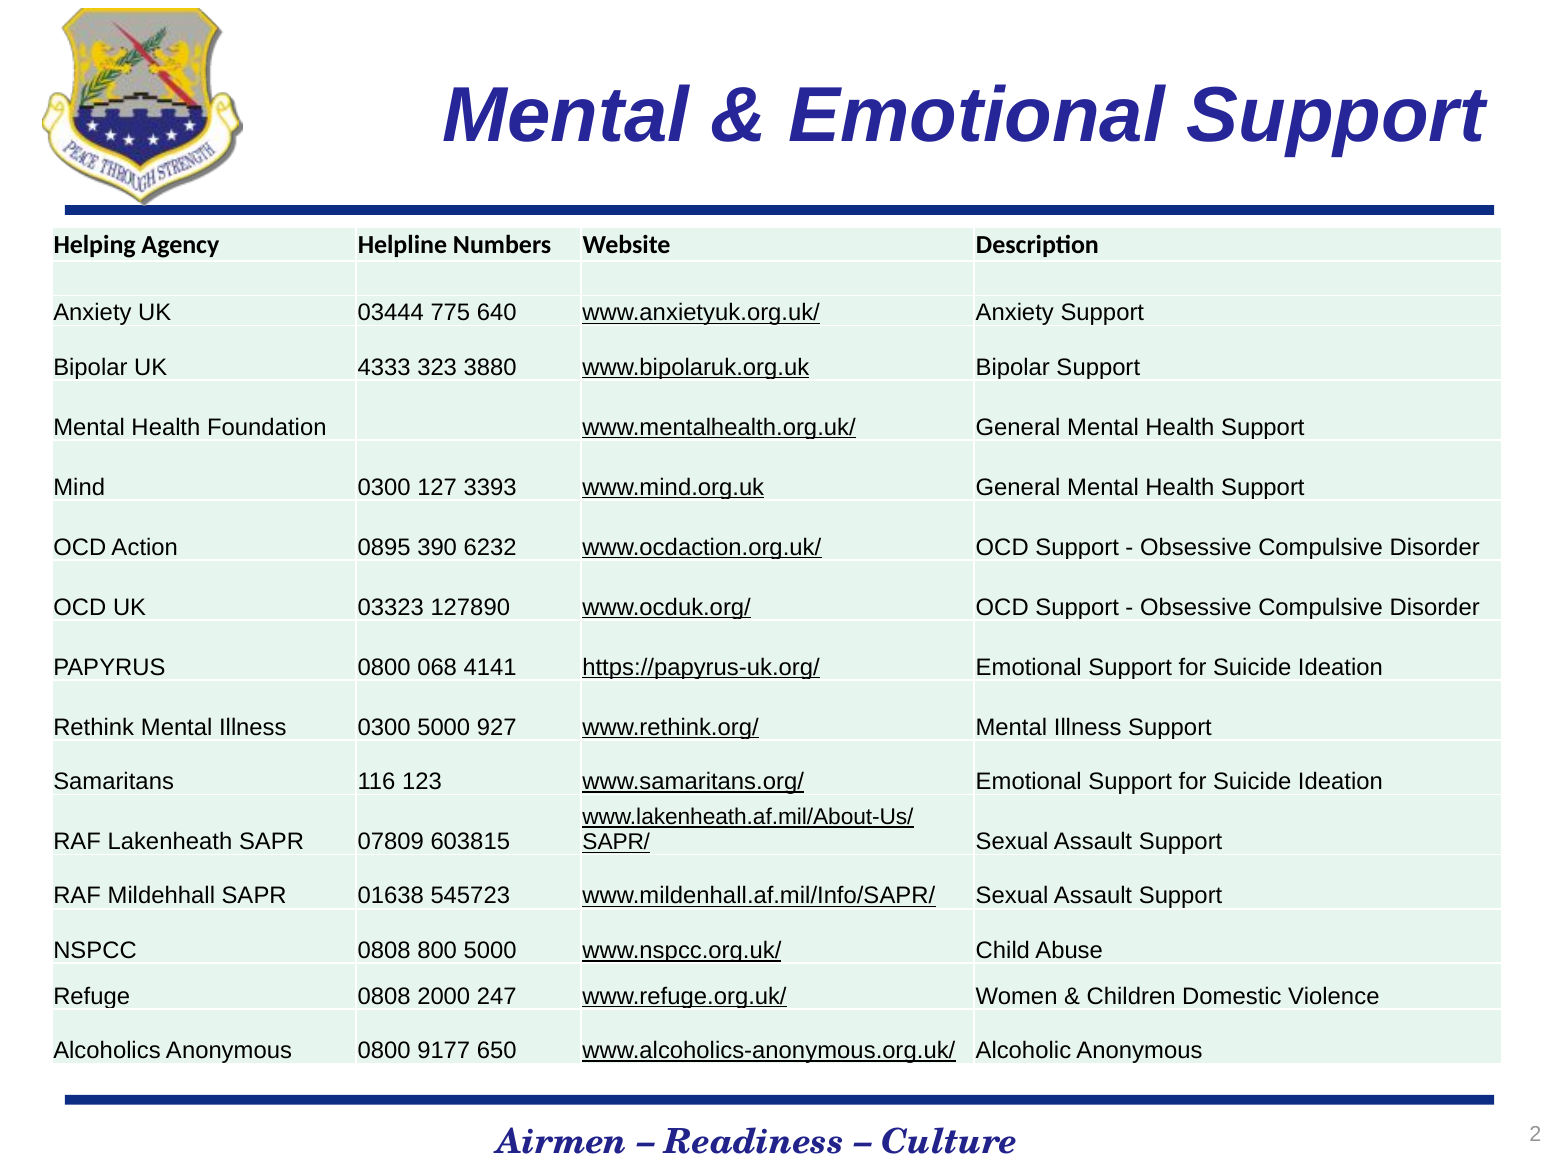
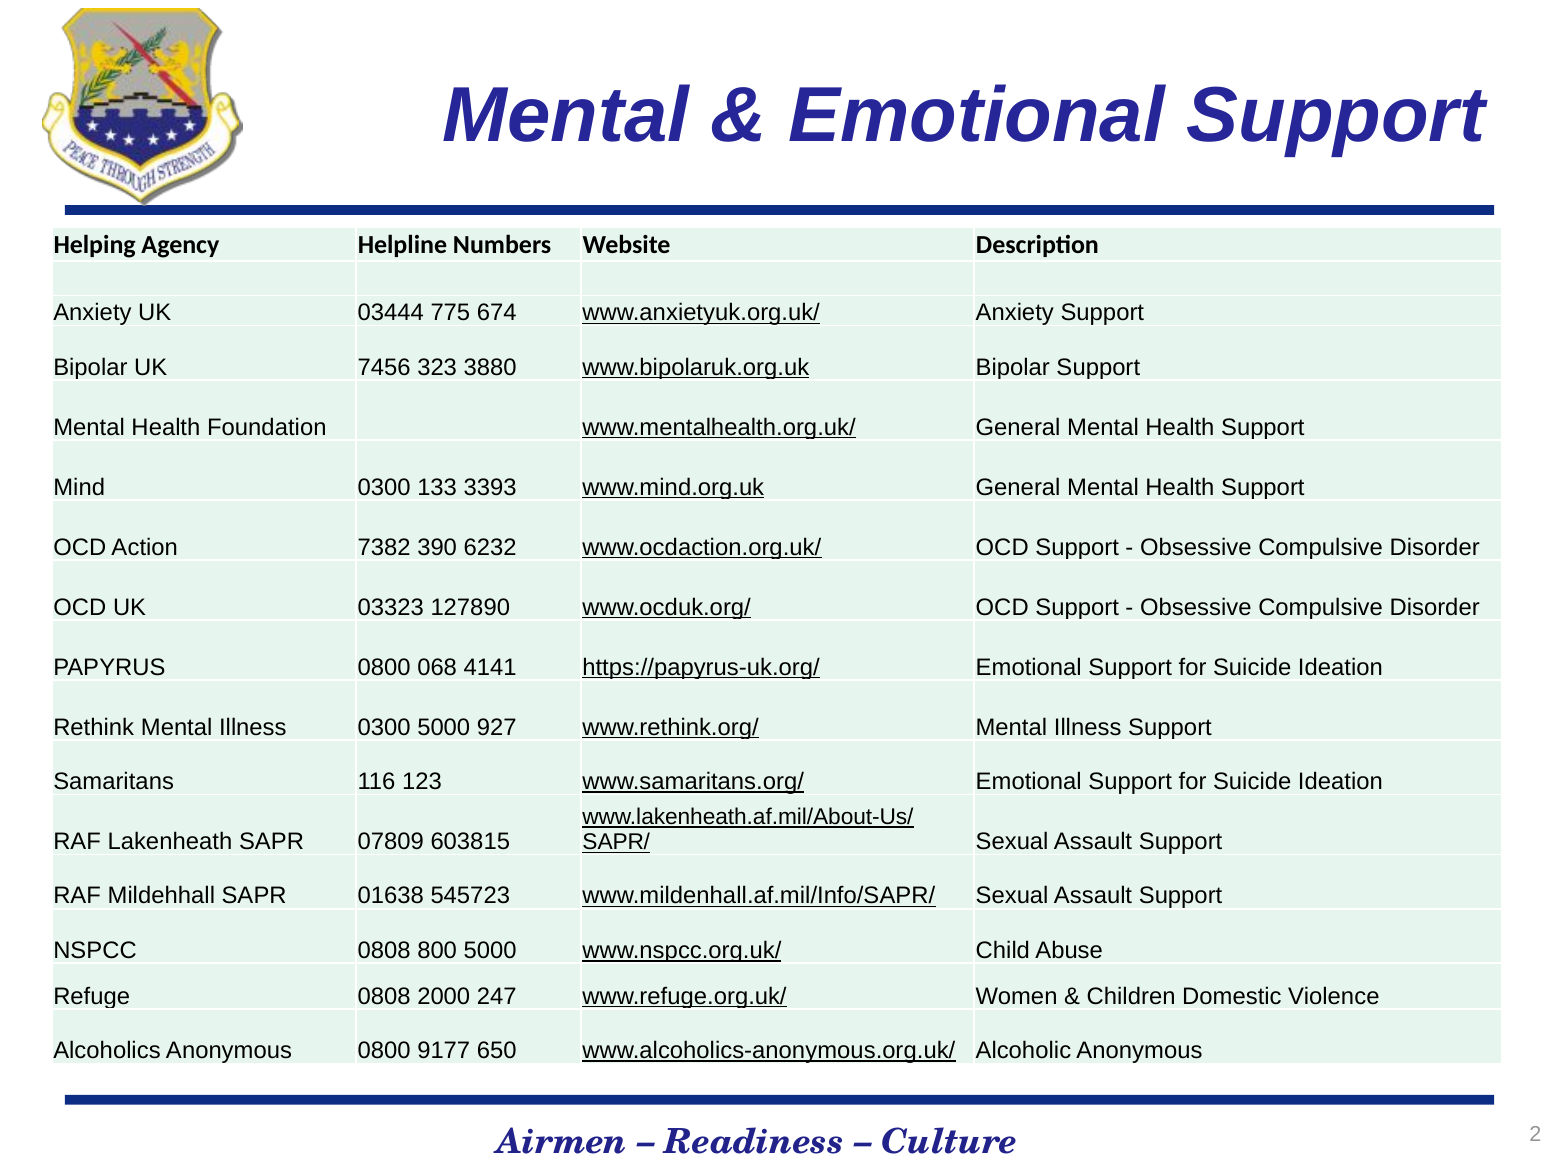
640: 640 -> 674 (497, 313)
4333: 4333 -> 7456 (384, 367)
127: 127 -> 133 (437, 487)
0895: 0895 -> 7382 (384, 547)
